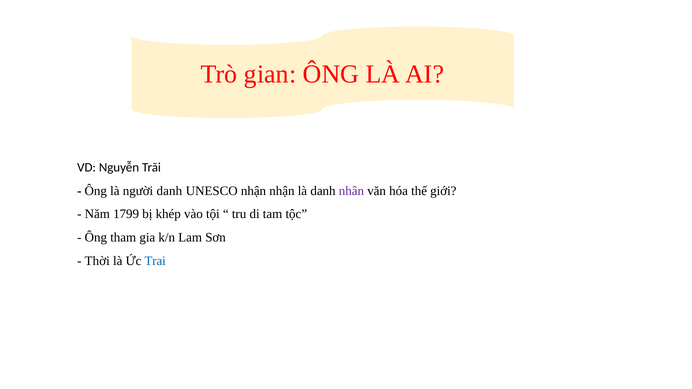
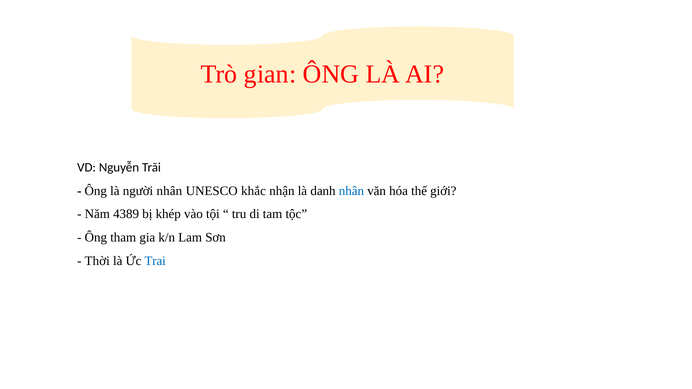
người danh: danh -> nhân (169, 191)
UNESCO nhận: nhận -> khắc (253, 191)
nhân colour: purple -> blue (351, 191)
1799: 1799 -> 4389 (126, 214)
